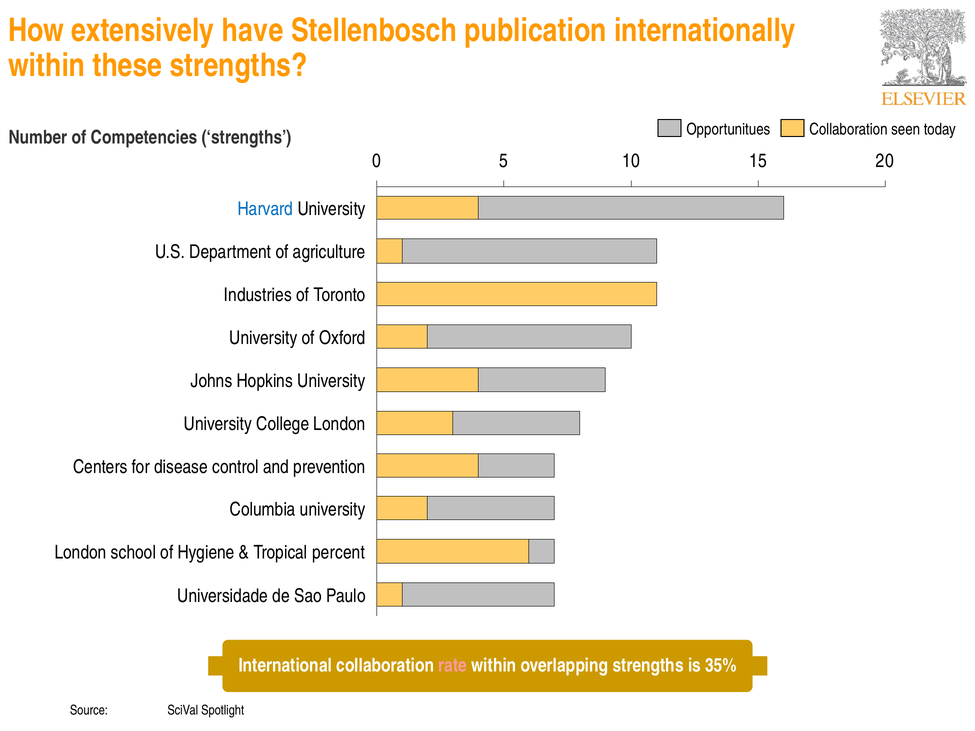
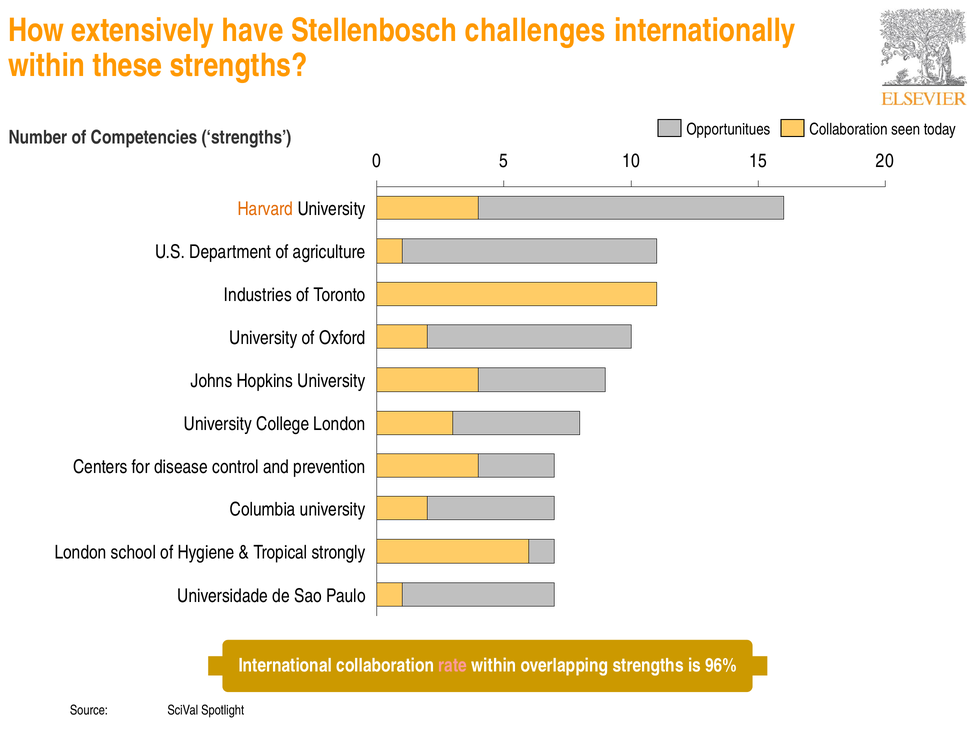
publication: publication -> challenges (535, 30)
Harvard colour: blue -> orange (265, 209)
percent: percent -> strongly (339, 553)
35%: 35% -> 96% (721, 666)
